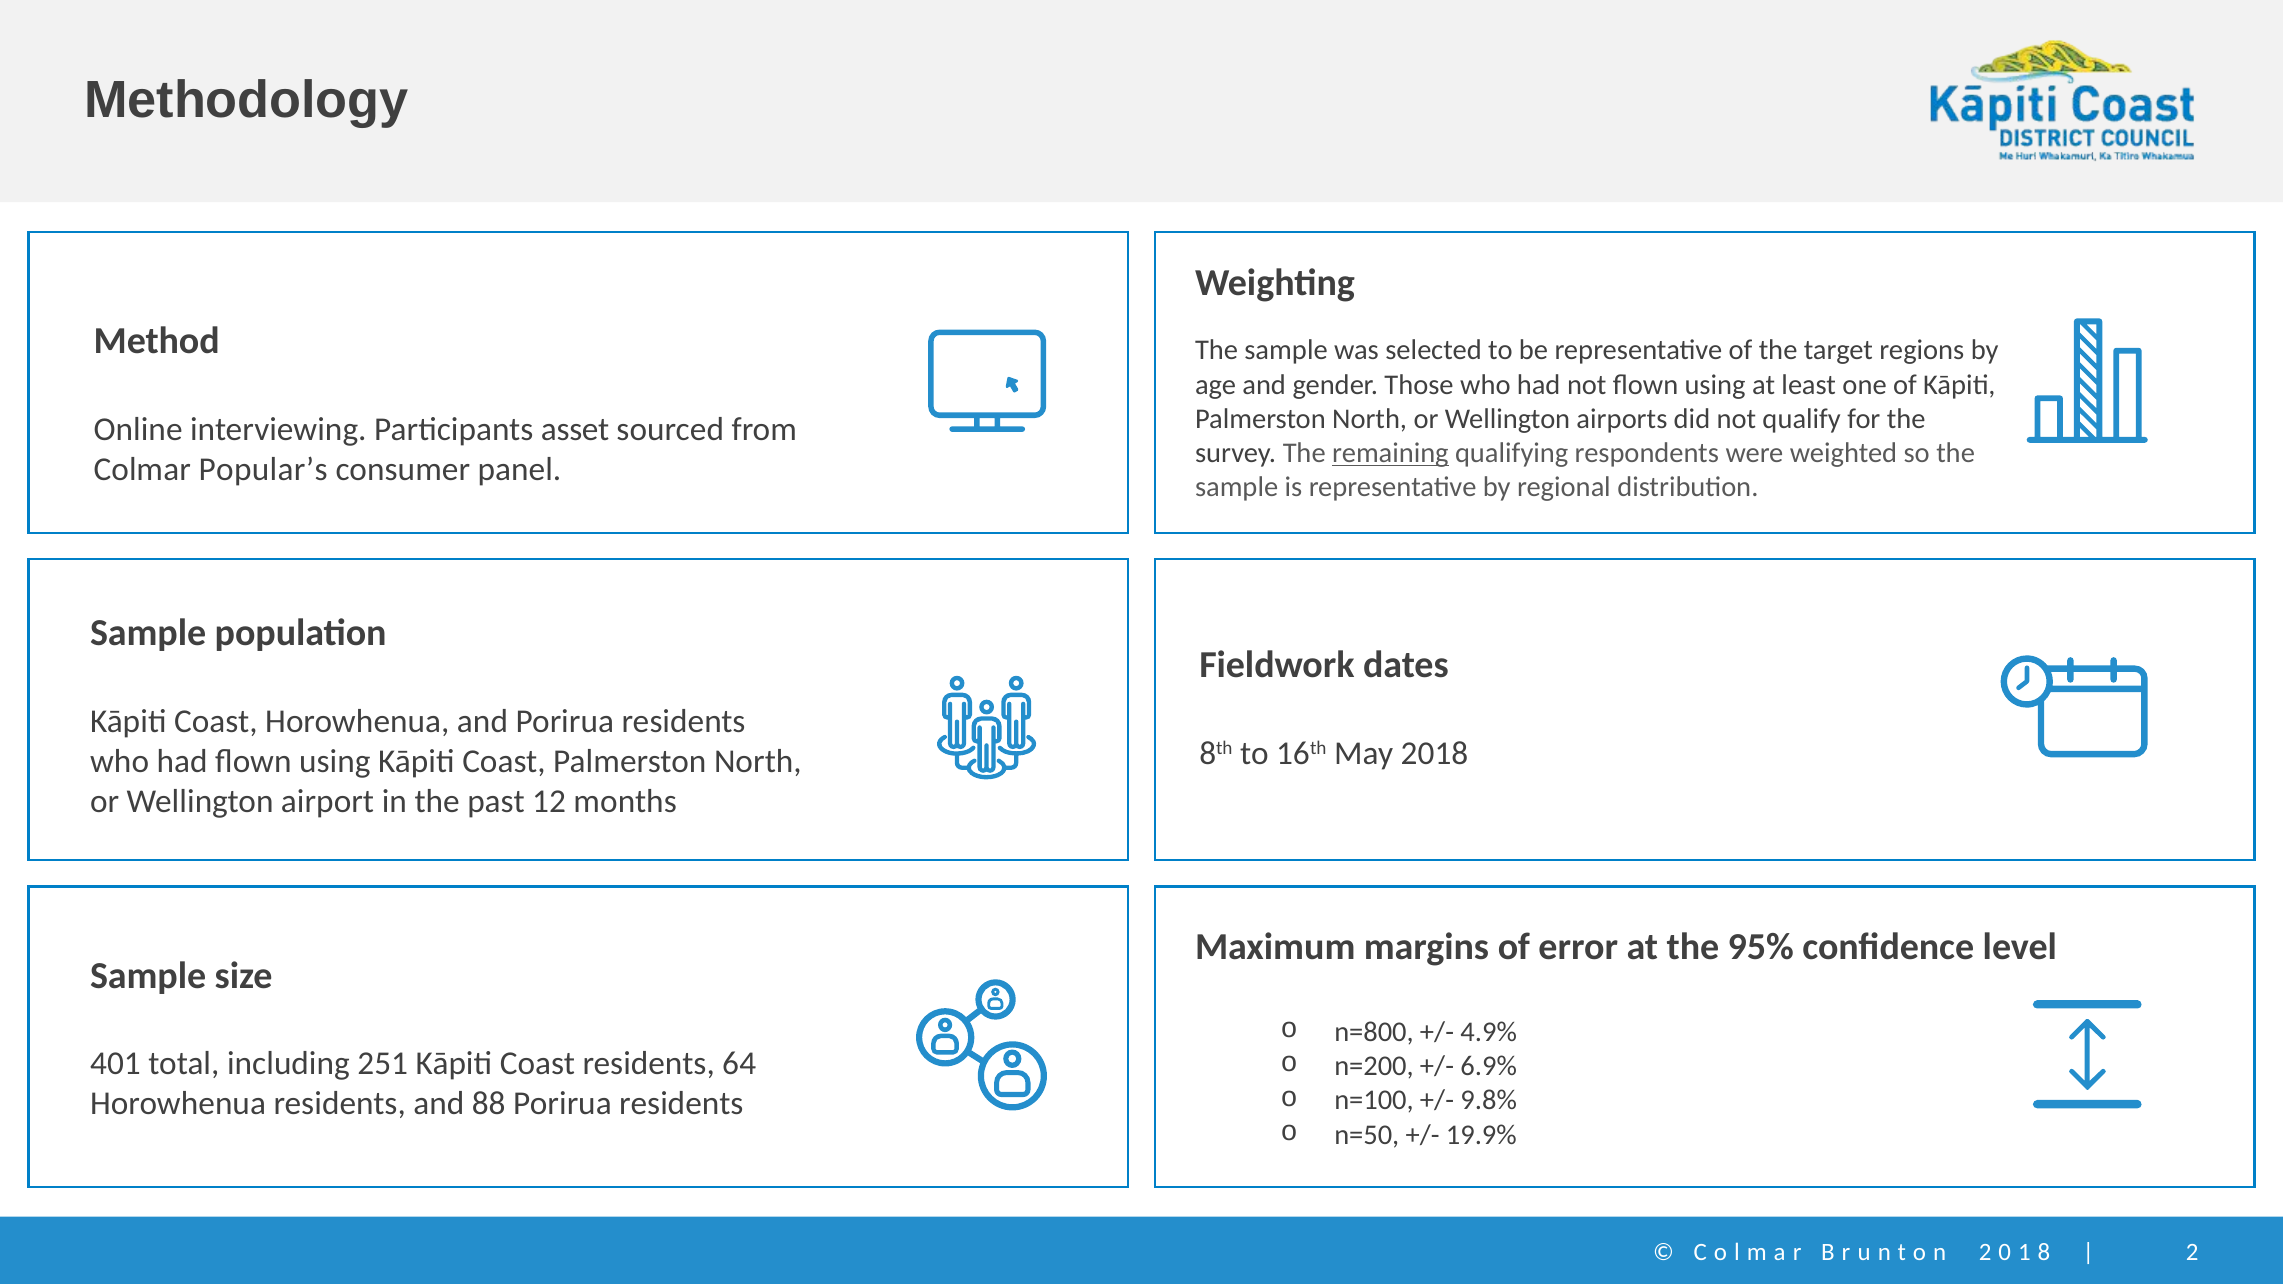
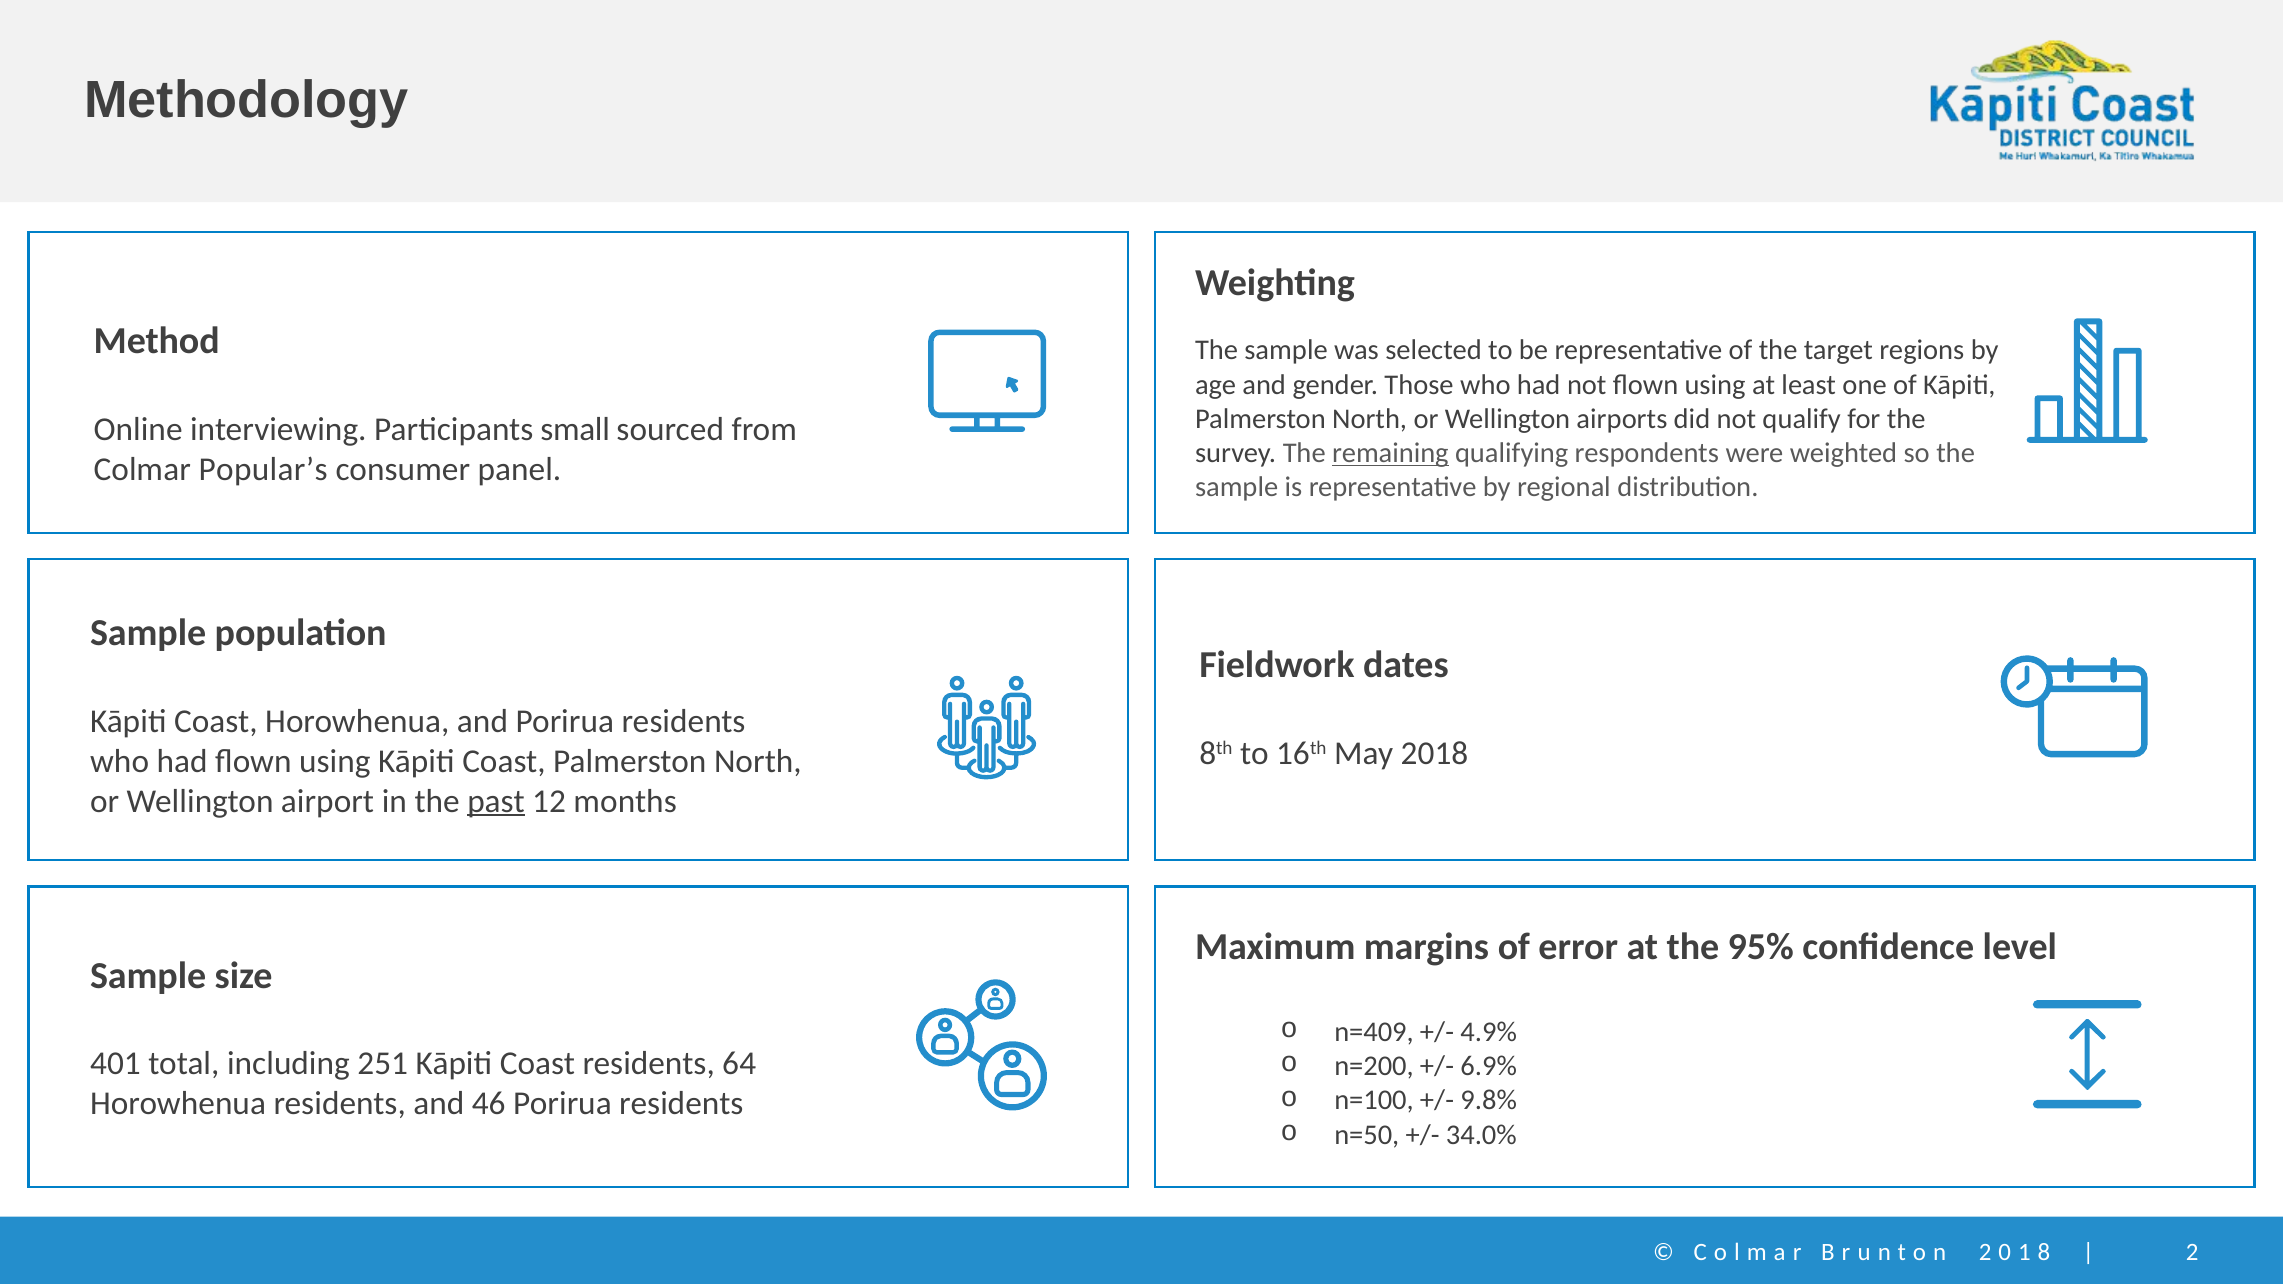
asset: asset -> small (575, 429)
past underline: none -> present (496, 801)
n=800: n=800 -> n=409 (1374, 1032)
88: 88 -> 46 (489, 1104)
19.9%: 19.9% -> 34.0% (1481, 1135)
